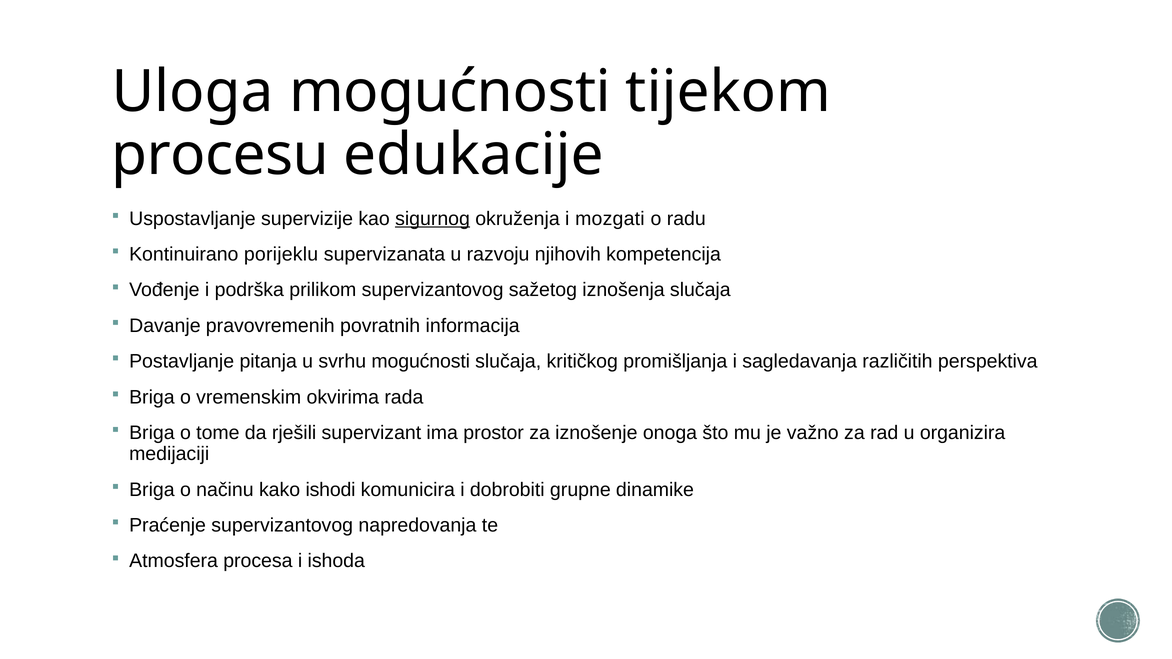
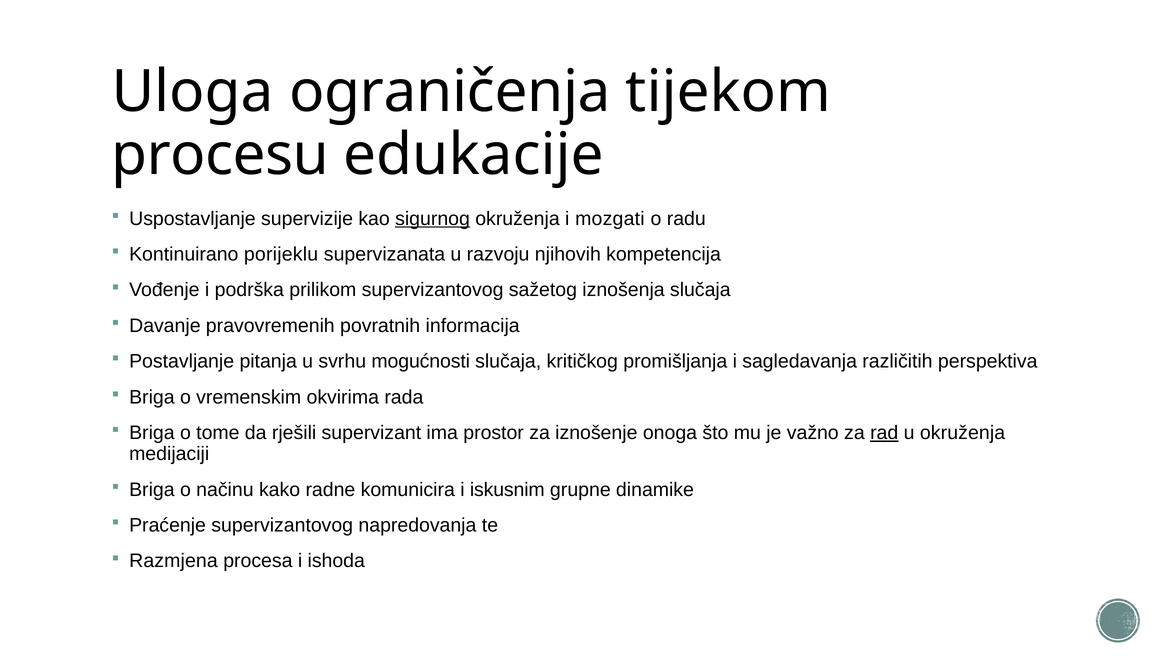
Uloga mogućnosti: mogućnosti -> ograničenja (450, 92)
rad underline: none -> present (884, 433)
u organizira: organizira -> okruženja (963, 433)
ishodi: ishodi -> radne (330, 490)
dobrobiti: dobrobiti -> iskusnim (507, 490)
Atmosfera: Atmosfera -> Razmjena (174, 561)
